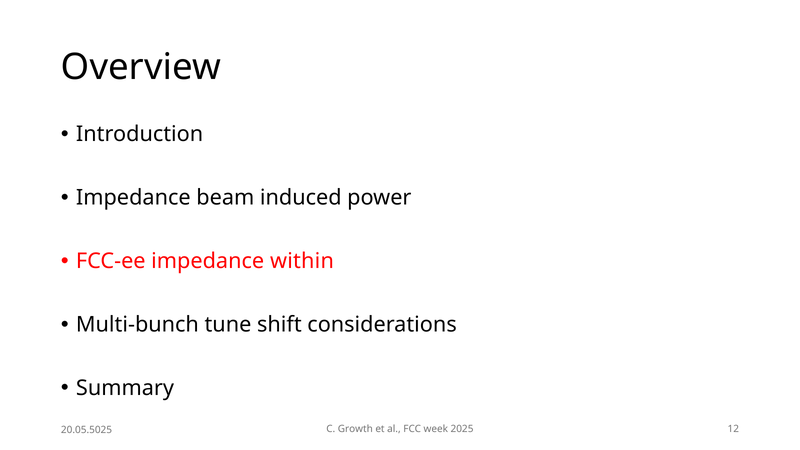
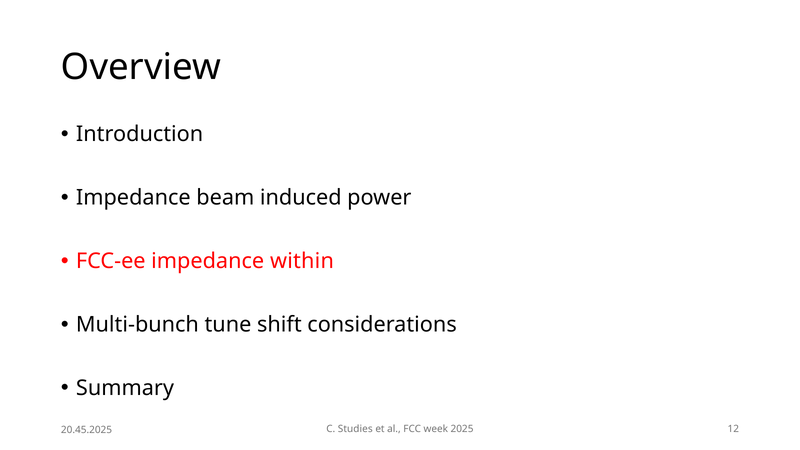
Growth: Growth -> Studies (355, 429)
20.05.5025: 20.05.5025 -> 20.45.2025 (87, 430)
